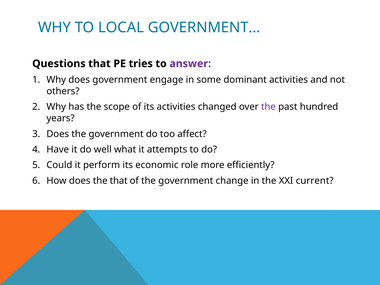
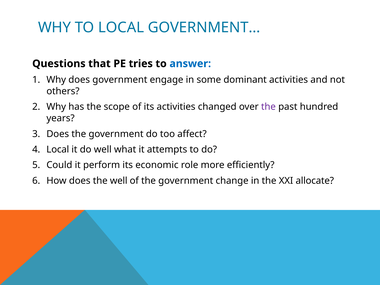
answer colour: purple -> blue (190, 64)
Have: Have -> Local (58, 149)
the that: that -> well (119, 181)
current: current -> allocate (315, 181)
